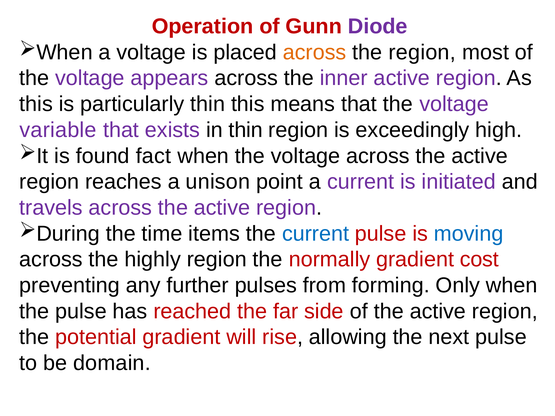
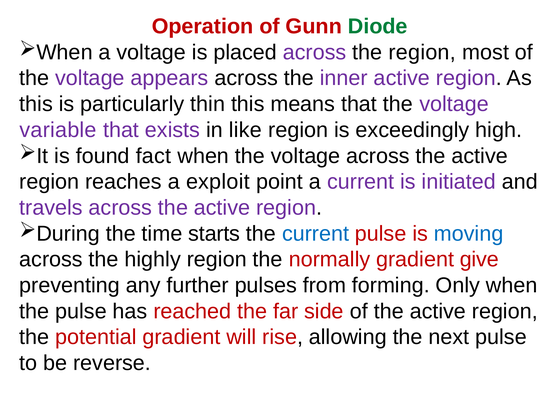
Diode colour: purple -> green (378, 26)
across colour: orange -> purple (315, 52)
in thin: thin -> like (245, 130)
unison: unison -> exploit (218, 182)
items: items -> starts (214, 234)
cost: cost -> give (479, 260)
domain: domain -> reverse (112, 363)
